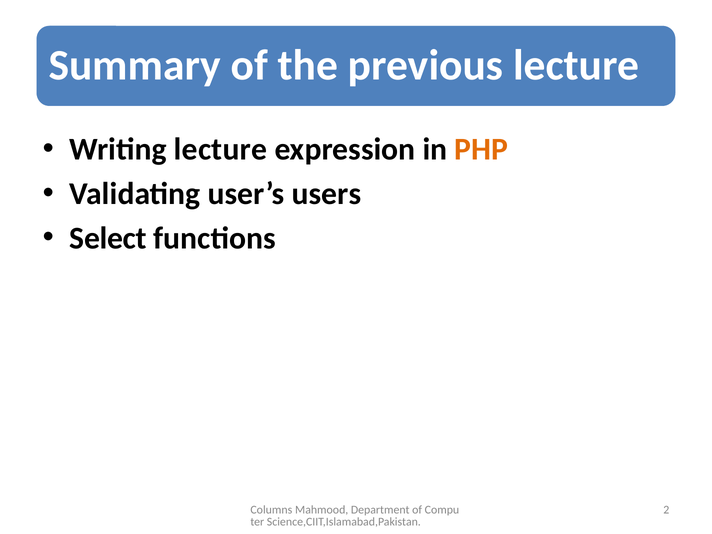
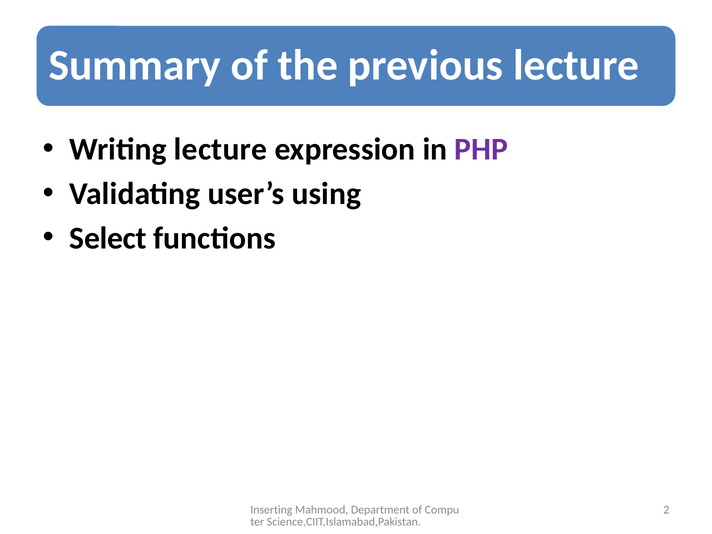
PHP colour: orange -> purple (481, 149)
users: users -> using (326, 194)
Columns: Columns -> Inserting (271, 510)
